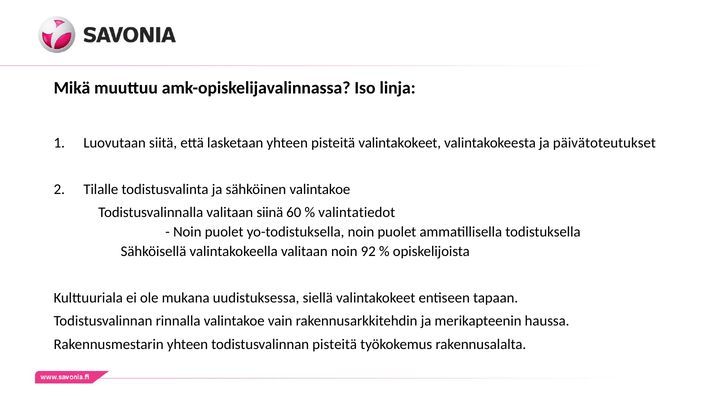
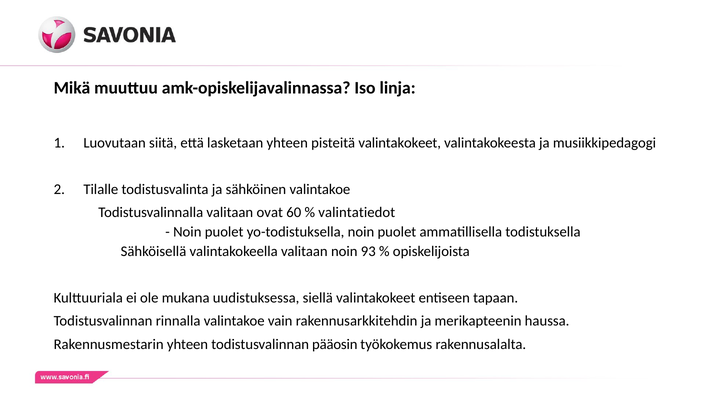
päivätoteutukset: päivätoteutukset -> musiikkipedagogi (604, 143)
siinä: siinä -> ovat (270, 213)
92: 92 -> 93 (368, 252)
todistusvalinnan pisteitä: pisteitä -> pääosin (335, 344)
